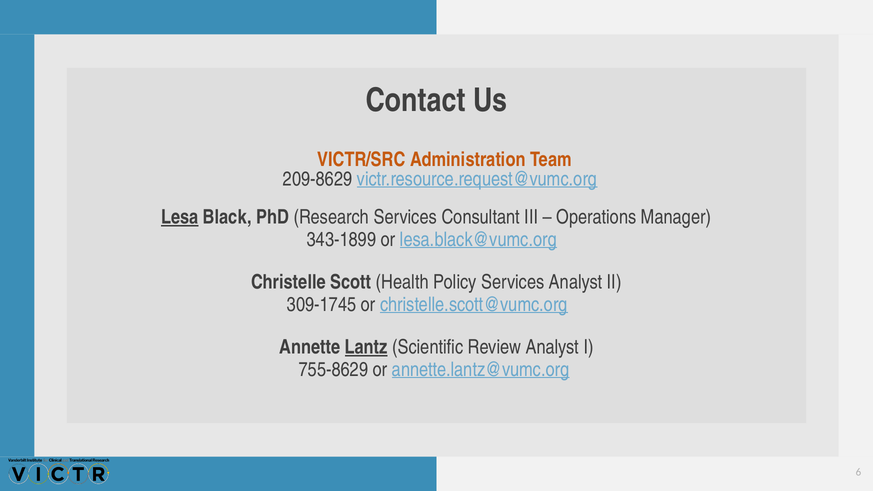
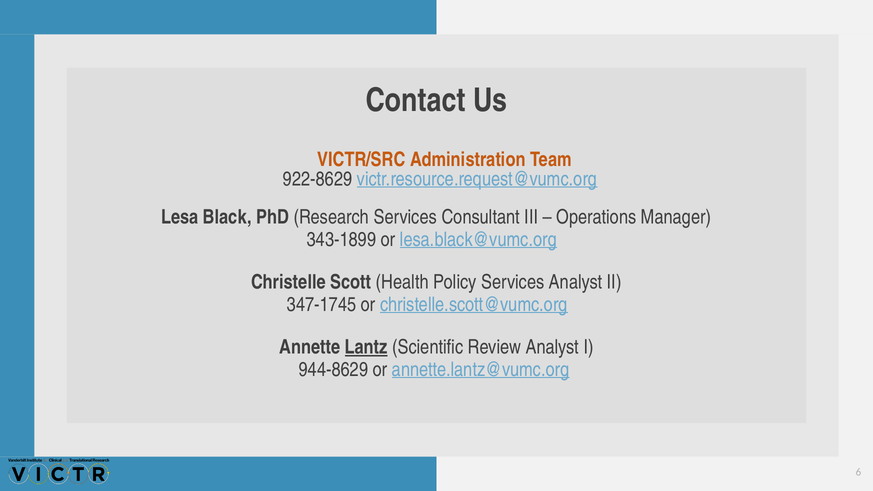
209-8629: 209-8629 -> 922-8629 (318, 179)
Lesa underline: present -> none (180, 217)
309-1745: 309-1745 -> 347-1745 (322, 305)
755-8629: 755-8629 -> 944-8629 (333, 370)
